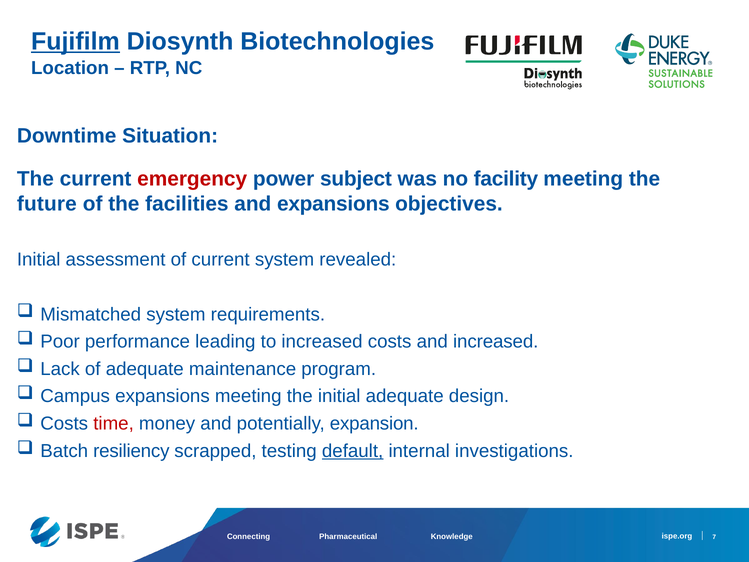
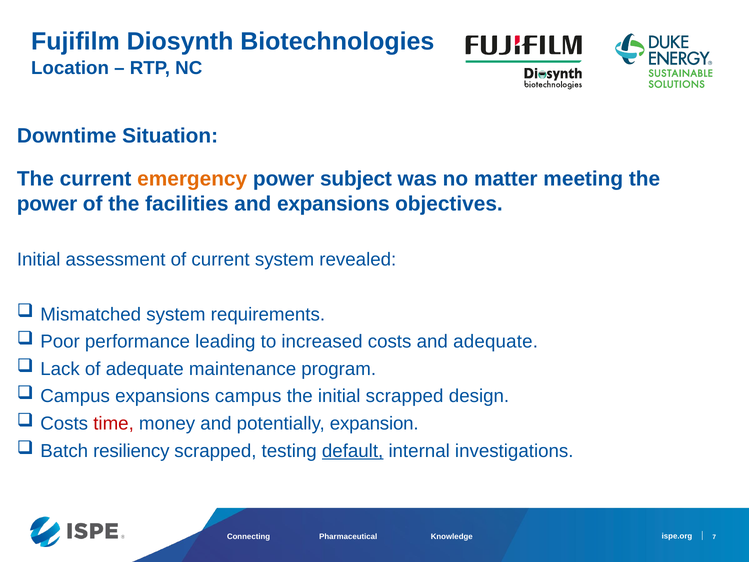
Fujifilm underline: present -> none (75, 42)
emergency colour: red -> orange (192, 179)
facility: facility -> matter (506, 179)
future: future -> power (47, 204)
and increased: increased -> adequate (496, 341)
expansions meeting: meeting -> campus (248, 396)
initial adequate: adequate -> scrapped (405, 396)
